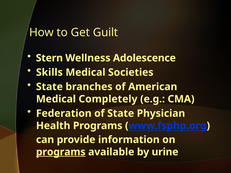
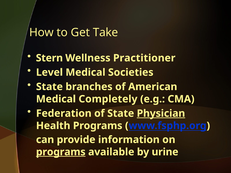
Guilt: Guilt -> Take (106, 33)
Adolescence: Adolescence -> Practitioner (144, 58)
Skills: Skills -> Level (49, 72)
Physician underline: none -> present (161, 114)
